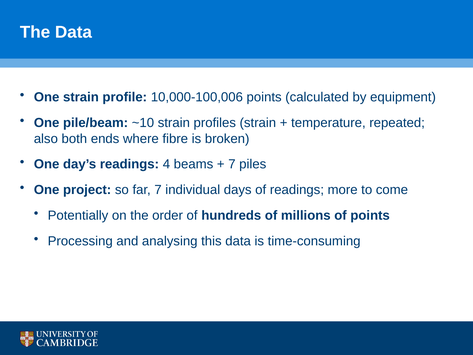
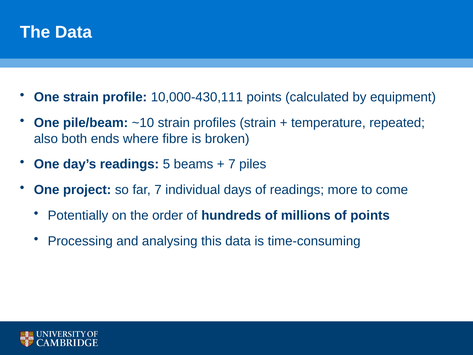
10,000-100,006: 10,000-100,006 -> 10,000-430,111 (197, 97)
4: 4 -> 5 (166, 164)
